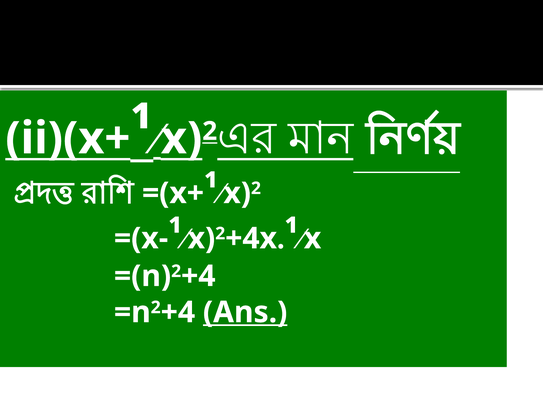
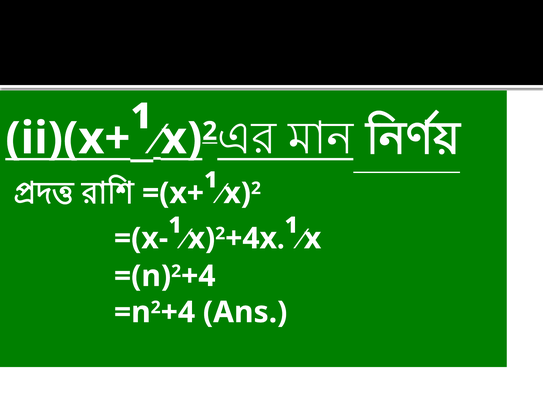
Ans underline: present -> none (245, 312)
